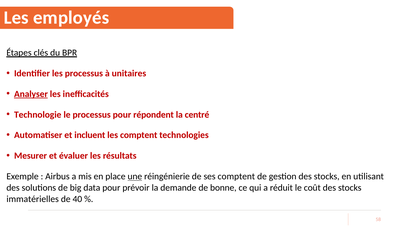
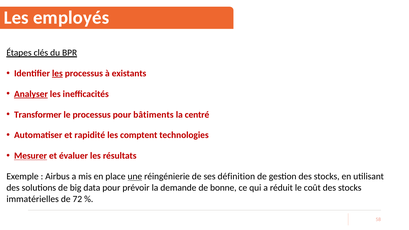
les underline: none -> present (57, 73)
unitaires: unitaires -> existants (129, 73)
Technologie: Technologie -> Transformer (38, 115)
répondent: répondent -> bâtiments (153, 115)
incluent: incluent -> rapidité (90, 135)
Mesurer underline: none -> present (31, 156)
ses comptent: comptent -> définition (236, 176)
40: 40 -> 72 (77, 199)
